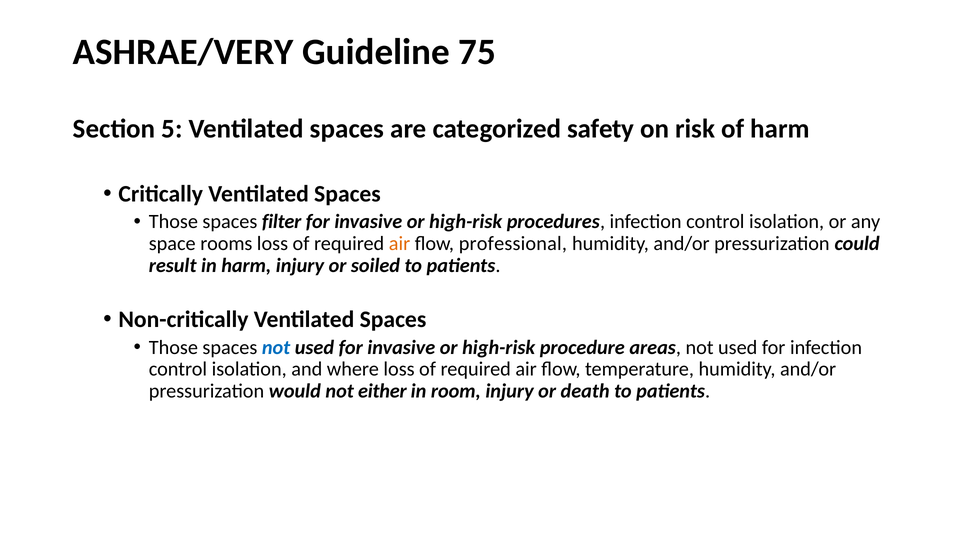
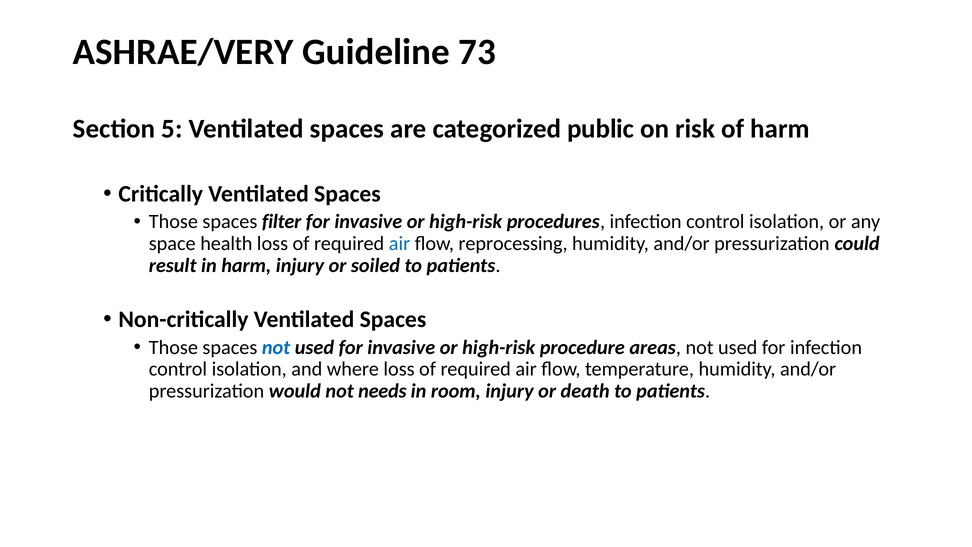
75: 75 -> 73 (477, 52)
safety: safety -> public (601, 129)
rooms: rooms -> health (226, 244)
air colour: orange -> blue (400, 244)
professional: professional -> reprocessing (513, 244)
either: either -> needs (382, 391)
